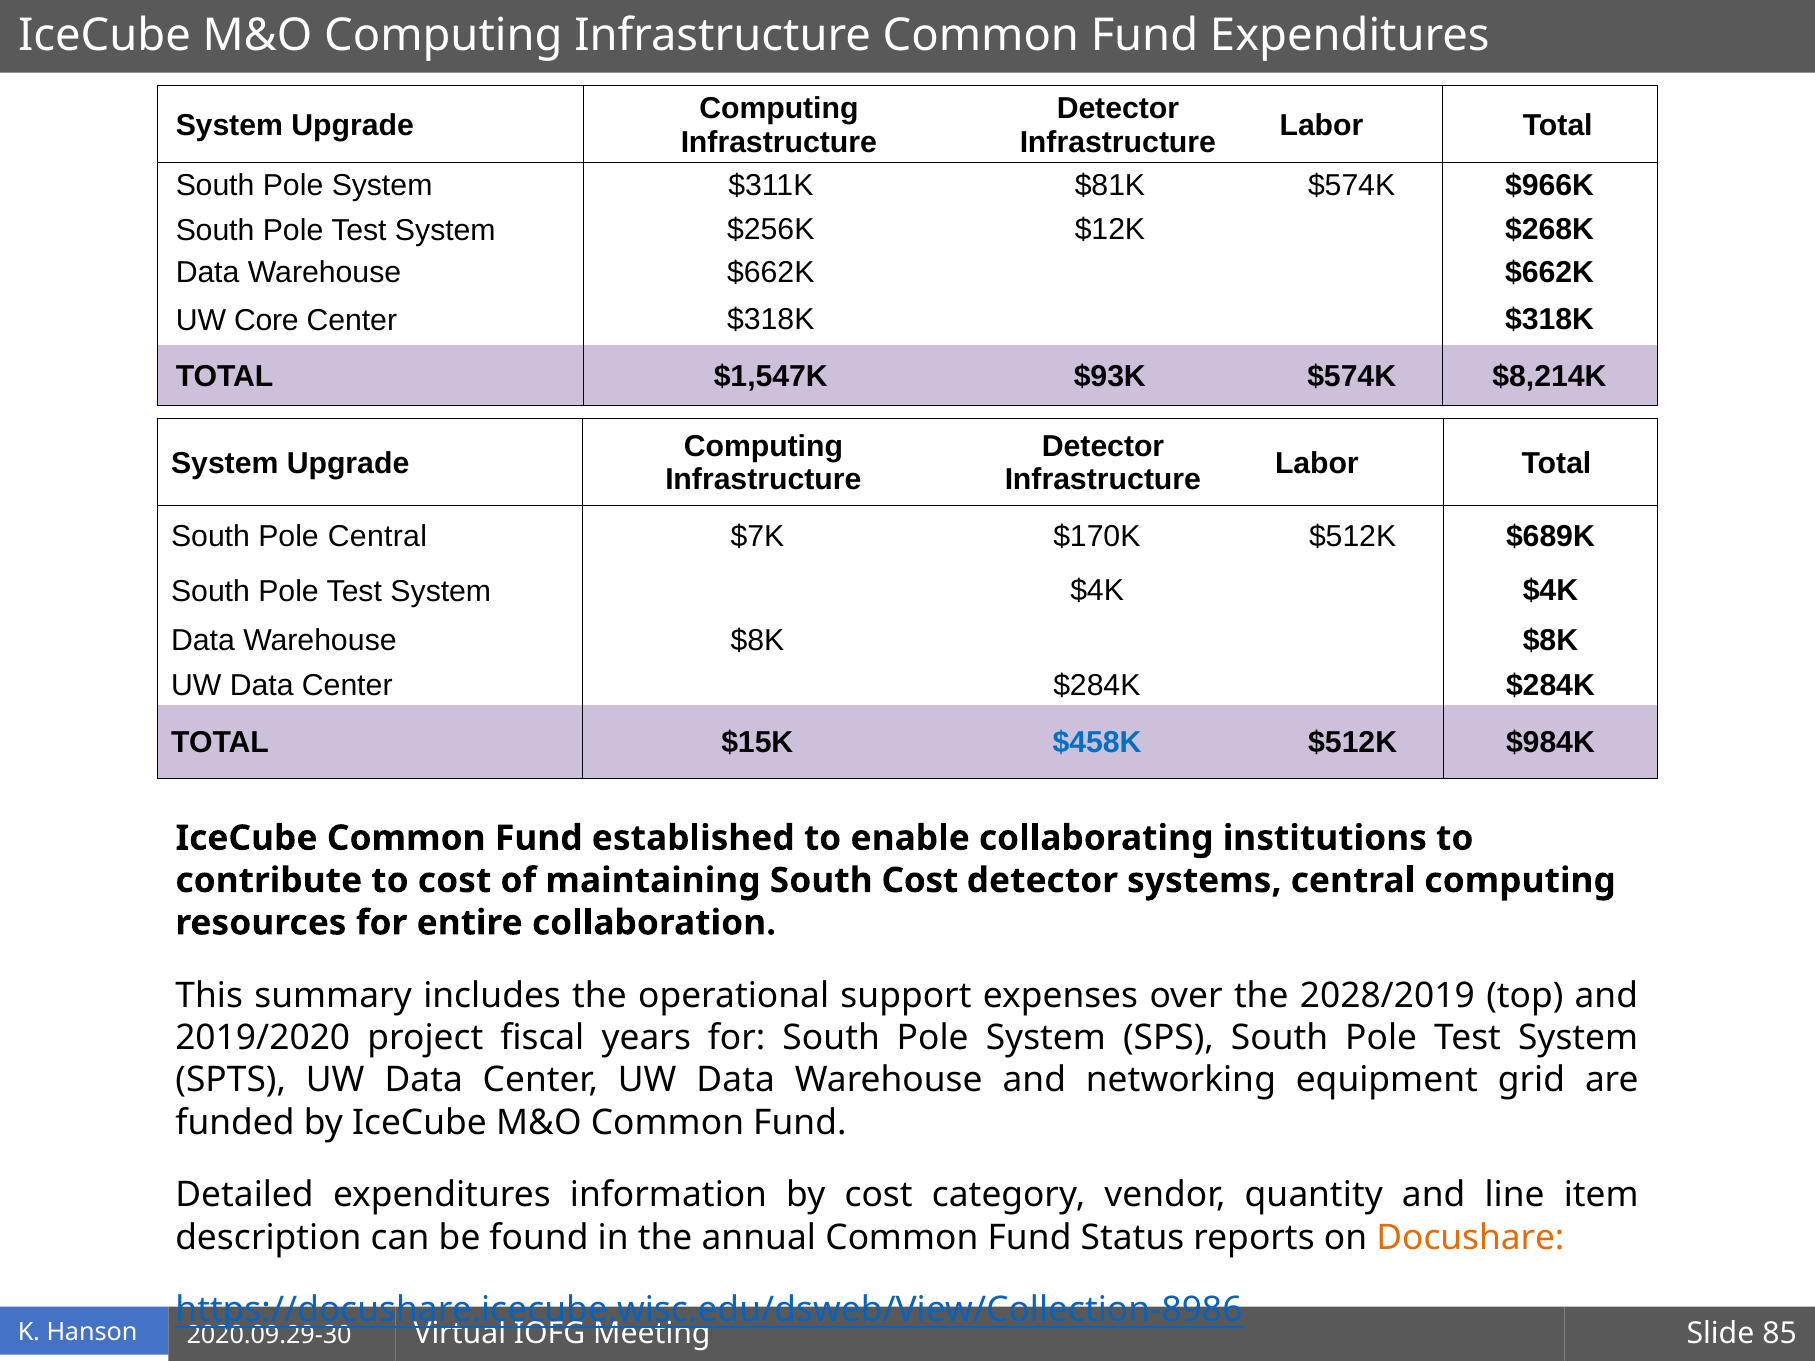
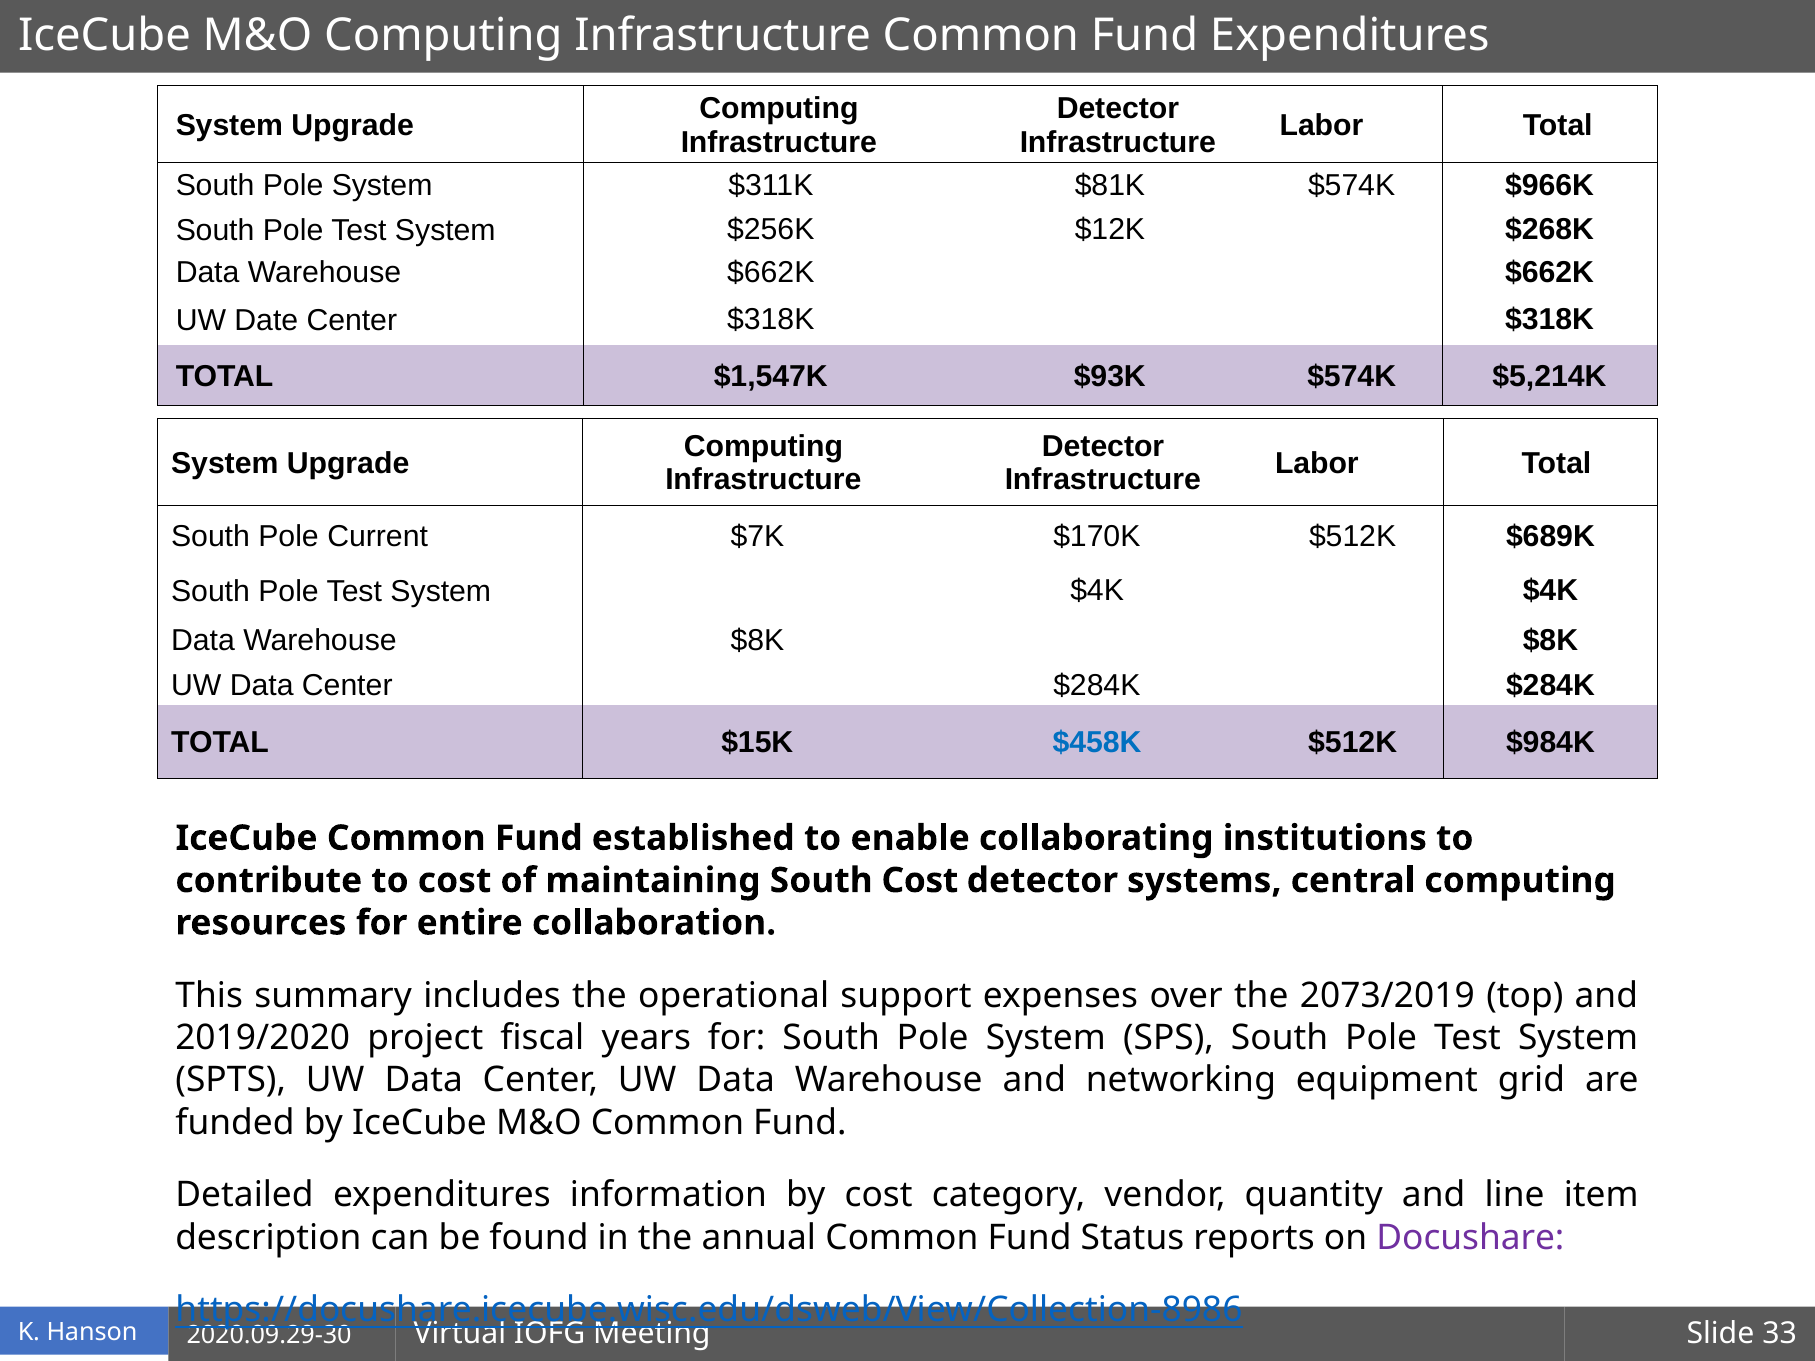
Core: Core -> Date (266, 320)
$8,214K: $8,214K -> $5,214K (1549, 377)
Pole Central: Central -> Current (378, 537)
2028/2019: 2028/2019 -> 2073/2019 (1387, 996)
Docushare colour: orange -> purple (1470, 1238)
85: 85 -> 33 (1780, 1334)
